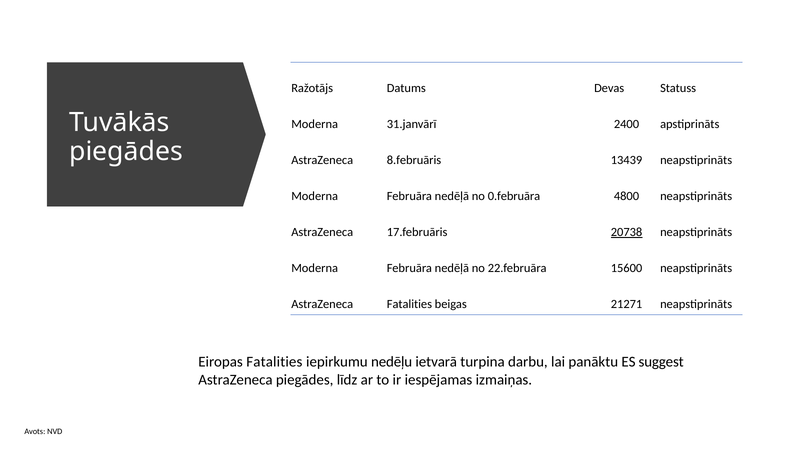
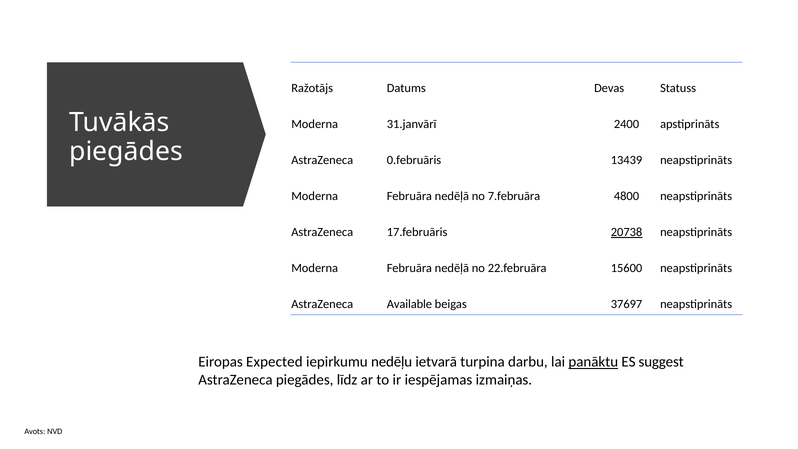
8.februāris: 8.februāris -> 0.februāris (414, 160)
0.februāra: 0.februāra -> 7.februāra (514, 196)
AstraZeneca Fatalities: Fatalities -> Available (409, 304)
21271: 21271 -> 37697 (627, 304)
Eiropas Fatalities: Fatalities -> Expected (274, 362)
panāktu underline: none -> present (593, 362)
